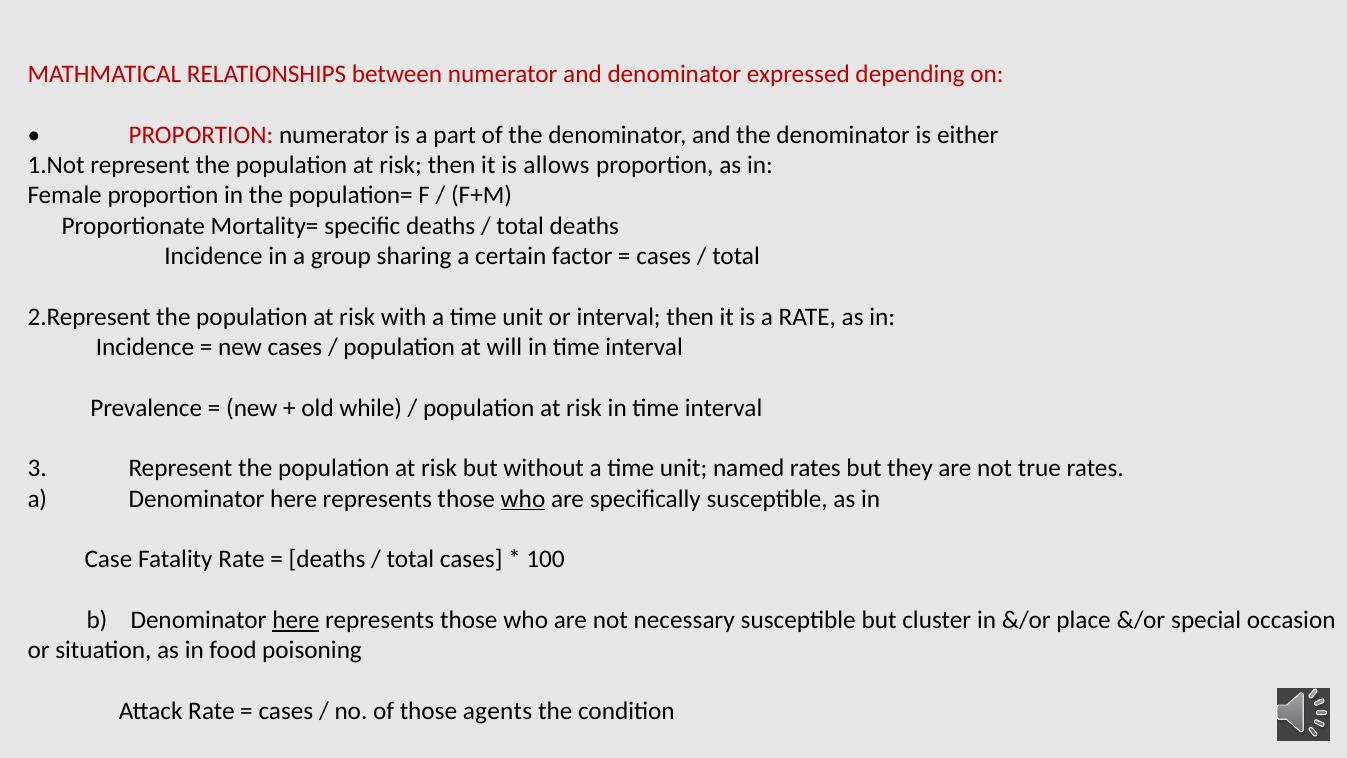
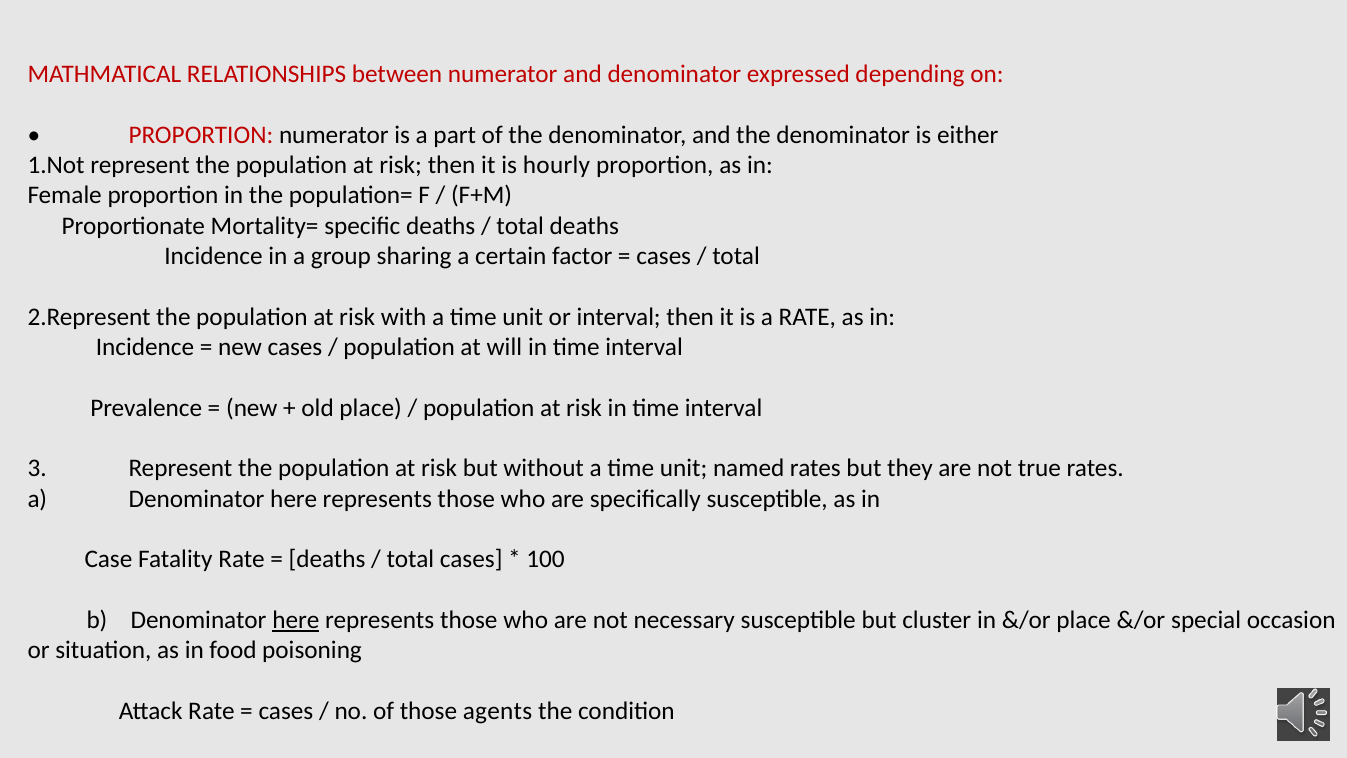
allows: allows -> hourly (557, 165)
old while: while -> place (371, 408)
who underline: present -> none (523, 499)
